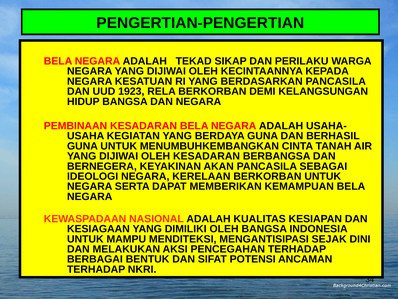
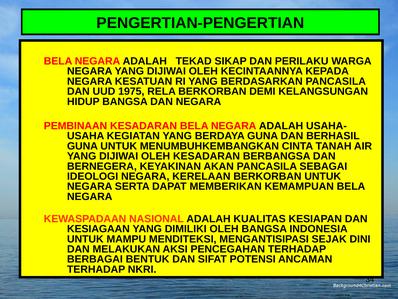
1923: 1923 -> 1975 (131, 91)
